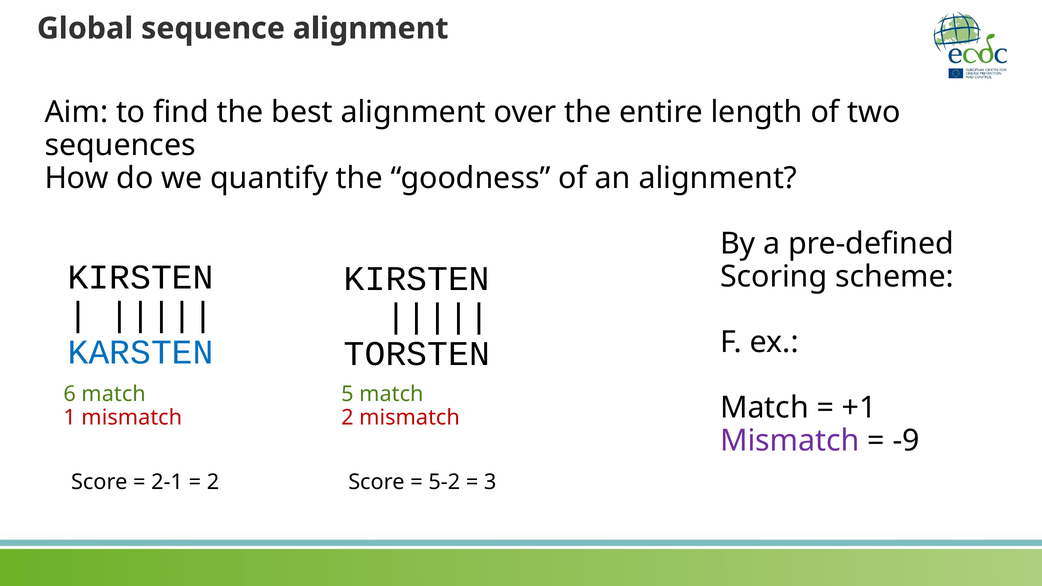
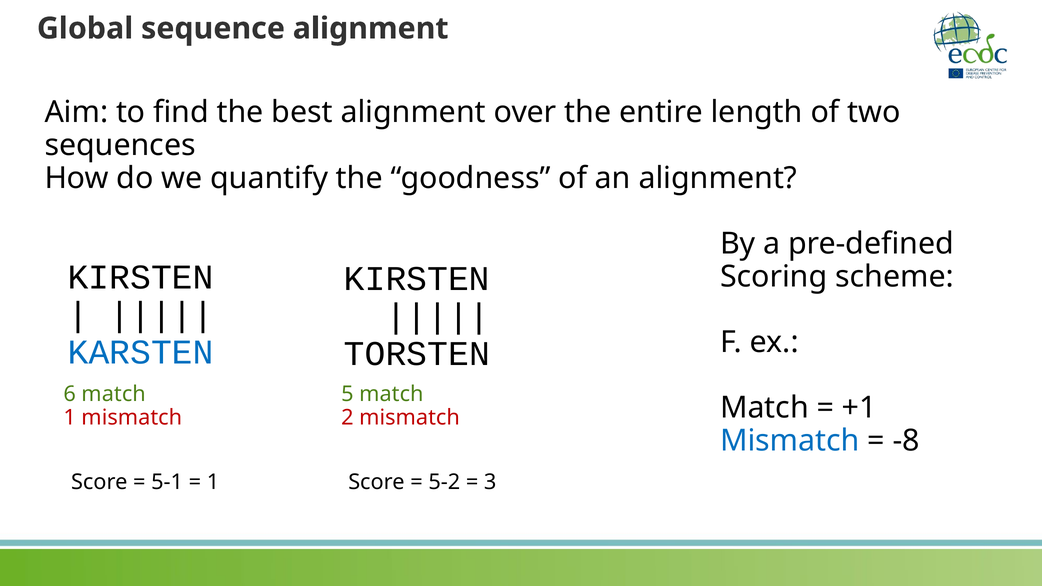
Mismatch colour: purple -> blue (790, 441)
-9: -9 -> -8 (906, 441)
2-1: 2-1 -> 5-1 (167, 482)
2: 2 -> 1 (213, 482)
